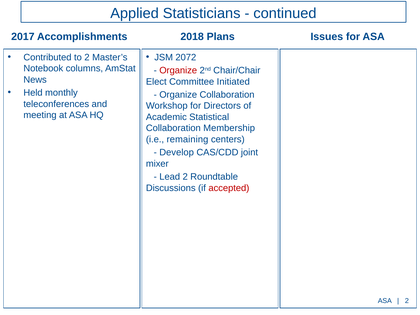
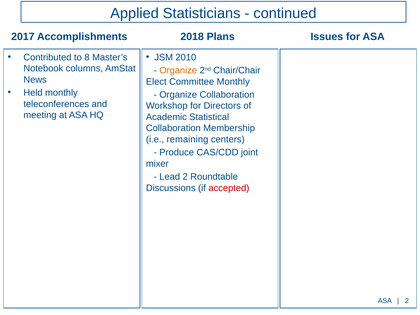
to 2: 2 -> 8 (87, 57)
2072: 2072 -> 2010 (186, 57)
Organize colour: red -> orange (178, 70)
Committee Initiated: Initiated -> Monthly (233, 82)
Develop: Develop -> Produce (177, 153)
